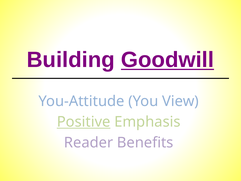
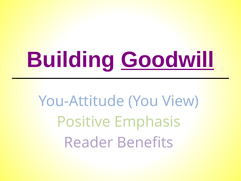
Positive underline: present -> none (84, 122)
